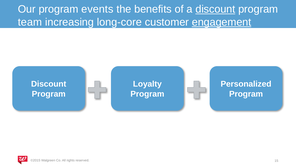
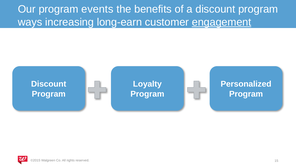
discount underline: present -> none (215, 9)
team: team -> ways (30, 22)
long-core: long-core -> long-earn (119, 22)
